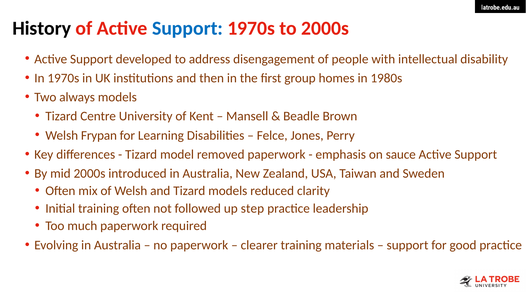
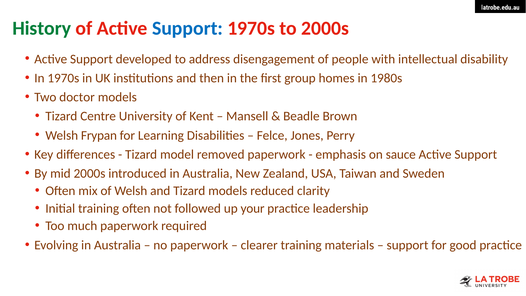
History colour: black -> green (42, 28)
always: always -> doctor (77, 97)
step: step -> your (253, 208)
